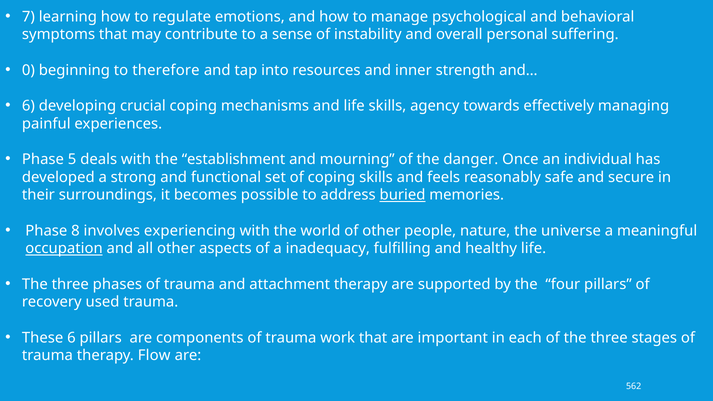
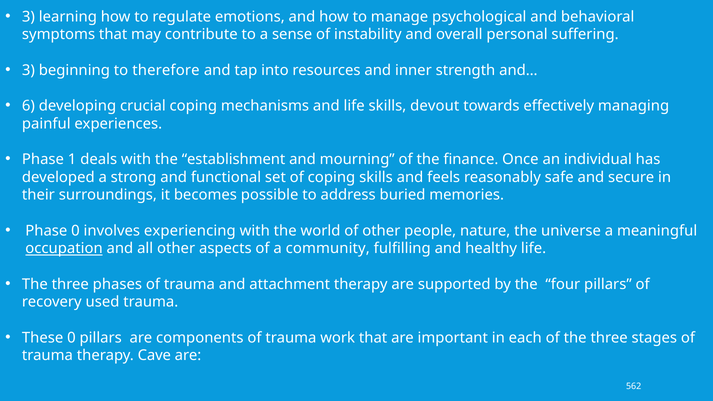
7: 7 -> 3 (28, 17)
0: 0 -> 3 (28, 70)
agency: agency -> devout (435, 106)
5: 5 -> 1 (72, 159)
danger: danger -> finance (471, 159)
buried underline: present -> none (403, 195)
Phase 8: 8 -> 0 (75, 231)
inadequacy: inadequacy -> community (328, 249)
These 6: 6 -> 0 (71, 338)
Flow: Flow -> Cave (154, 356)
